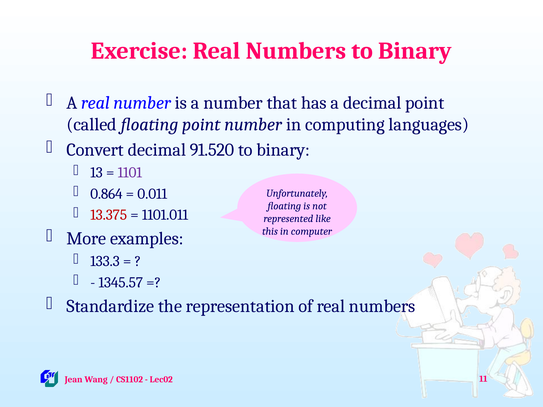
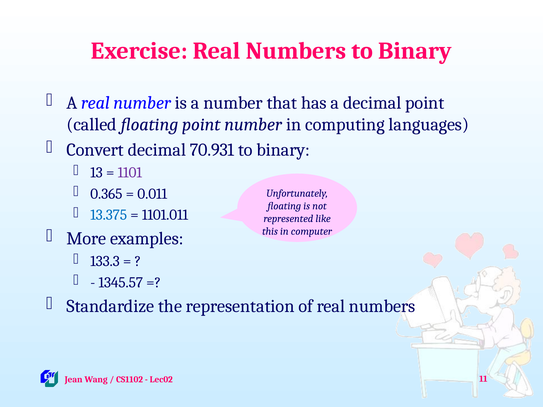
91.520: 91.520 -> 70.931 (212, 150)
0.864: 0.864 -> 0.365 (106, 194)
13.375 colour: red -> blue (109, 215)
